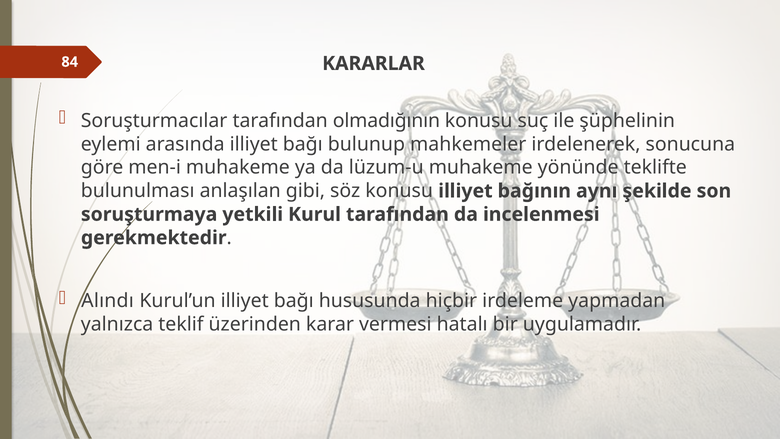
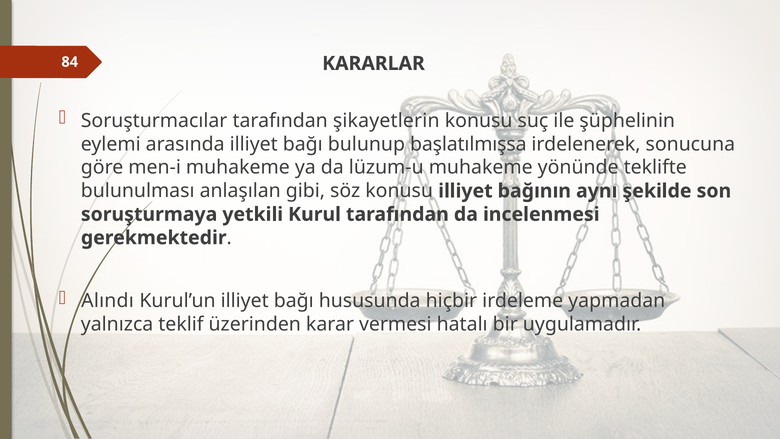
olmadığının: olmadığının -> şikayetlerin (386, 121)
mahkemeler: mahkemeler -> başlatılmışsa (468, 144)
